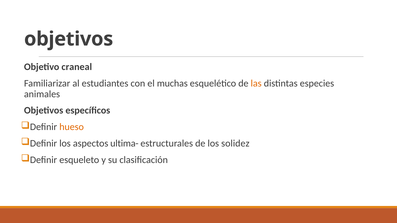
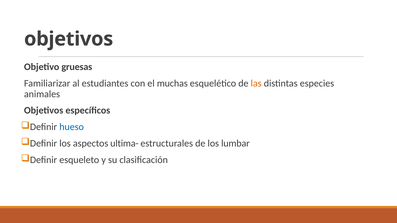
craneal: craneal -> gruesas (77, 67)
hueso colour: orange -> blue (72, 127)
solidez: solidez -> lumbar (235, 144)
